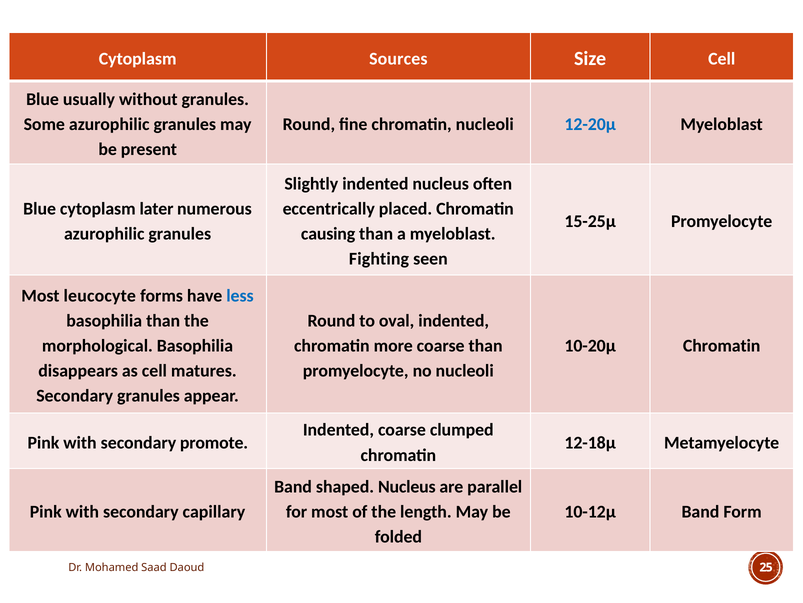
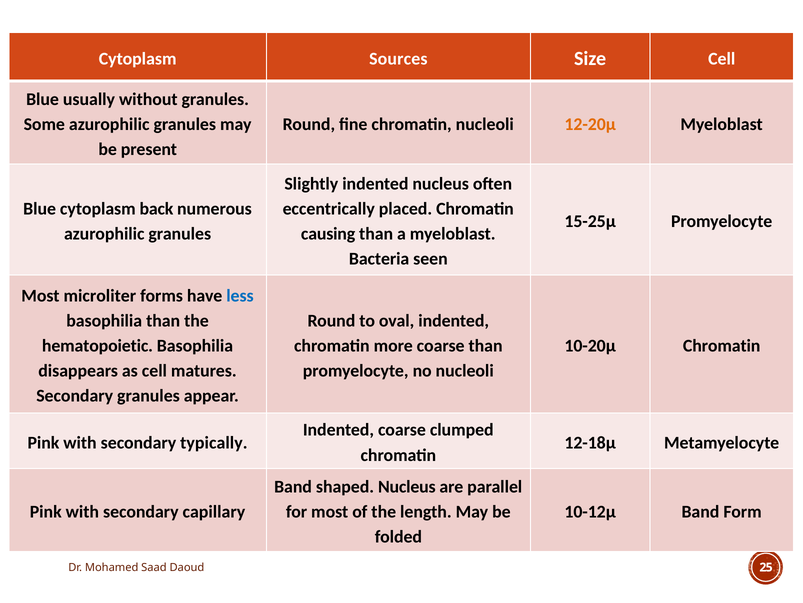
12-20μ colour: blue -> orange (590, 124)
later: later -> back (157, 209)
Fighting: Fighting -> Bacteria (379, 259)
leucocyte: leucocyte -> microliter (100, 295)
morphological: morphological -> hematopoietic (97, 345)
promote: promote -> typically (214, 442)
